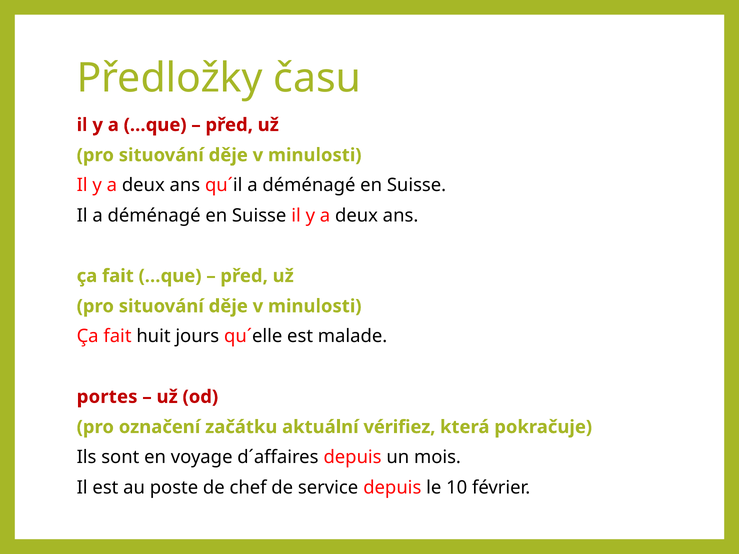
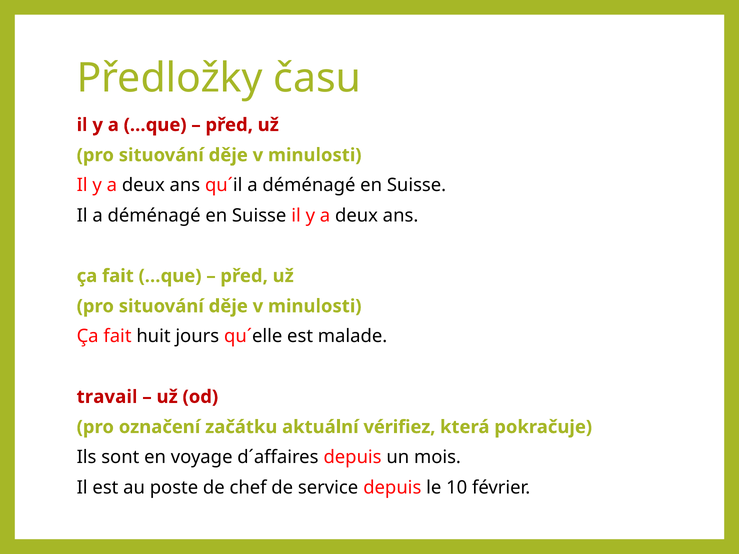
portes: portes -> travail (107, 397)
